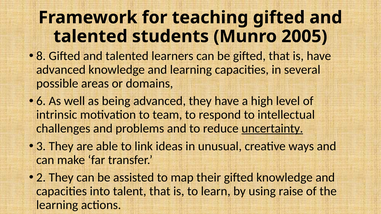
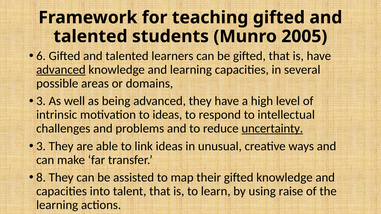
8: 8 -> 6 (41, 56)
advanced underline: none -> present (61, 70)
6: 6 -> 3 (41, 101)
to team: team -> ideas (167, 115)
2: 2 -> 8 (41, 178)
